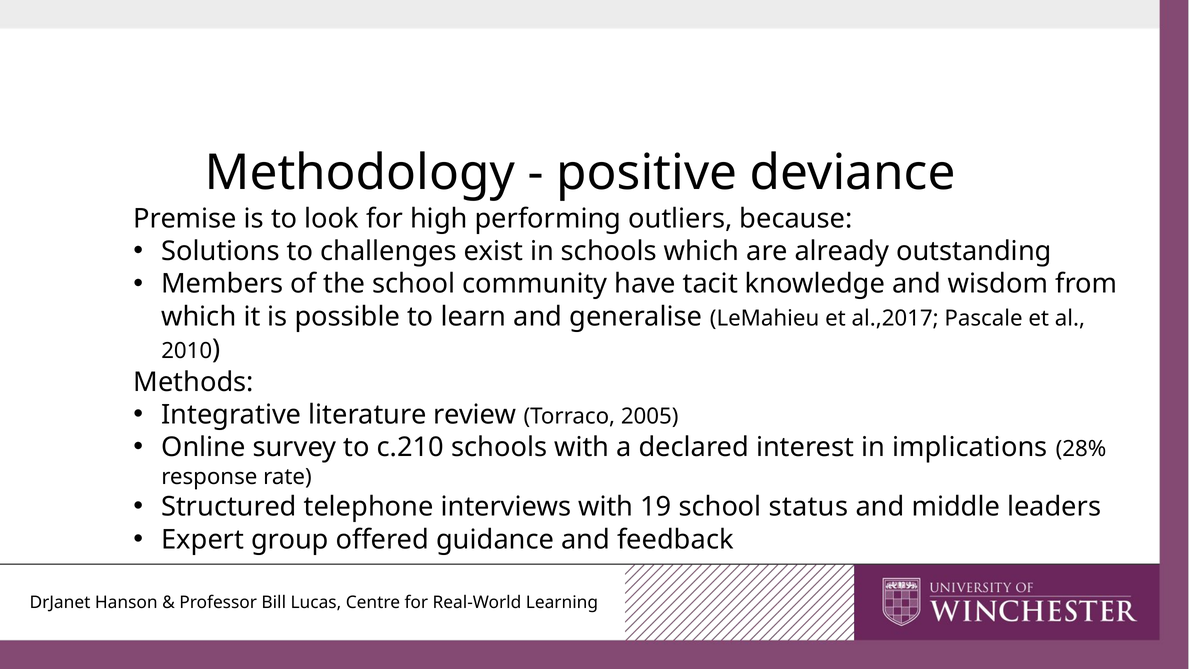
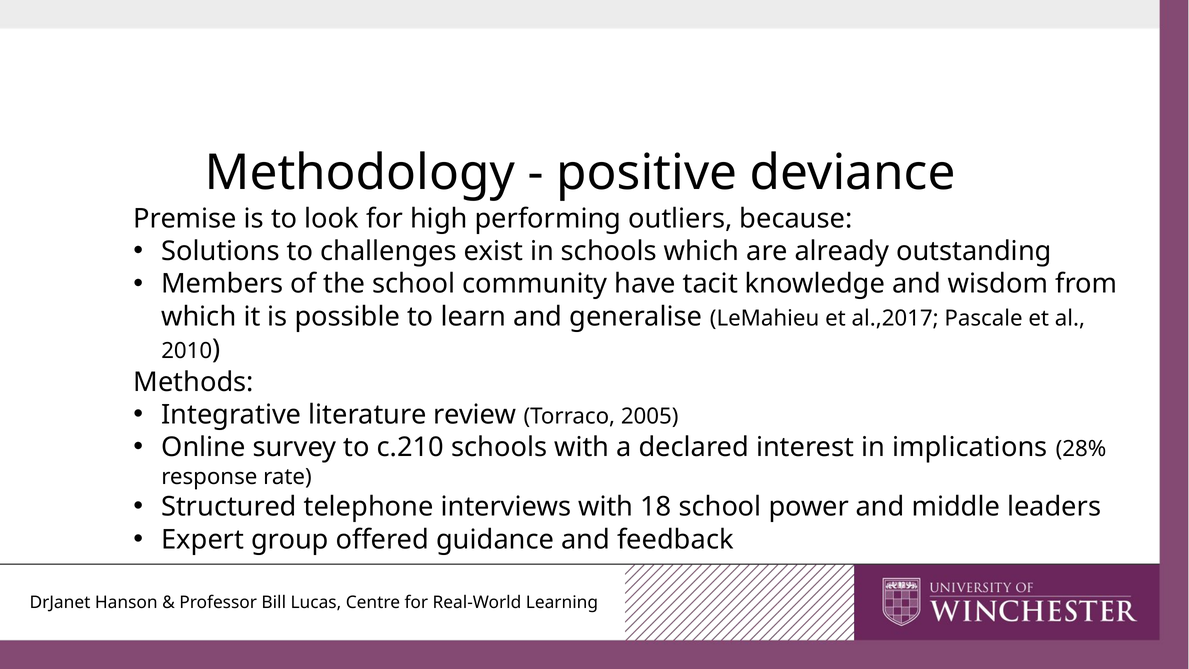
19: 19 -> 18 (656, 507)
status: status -> power (809, 507)
